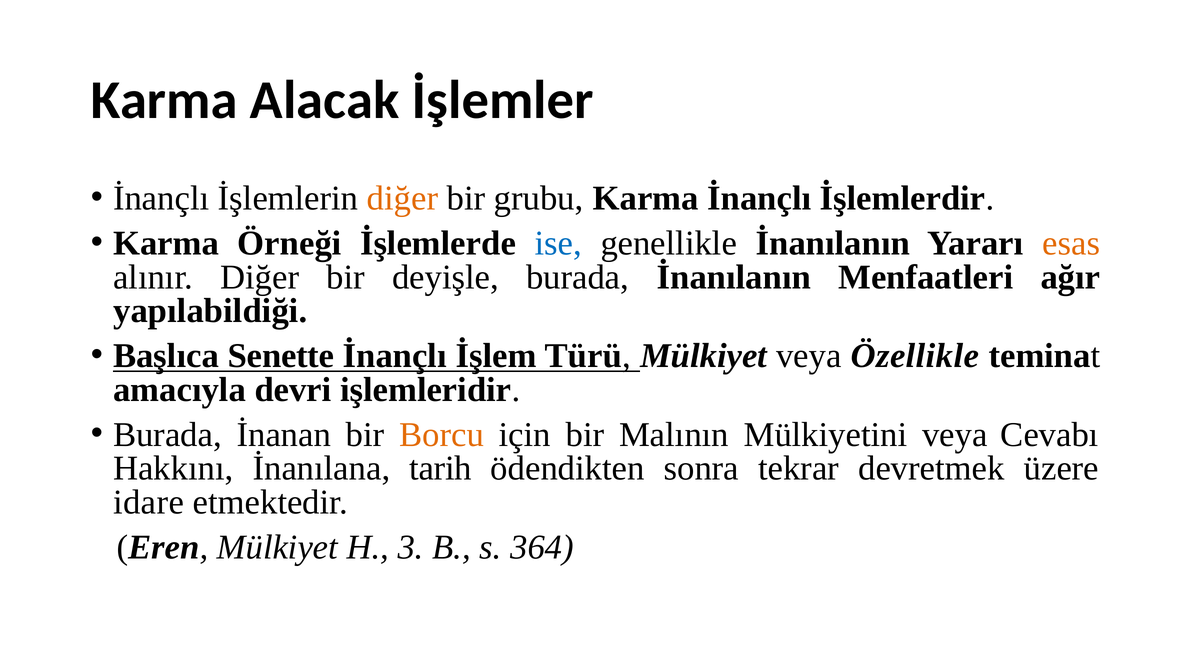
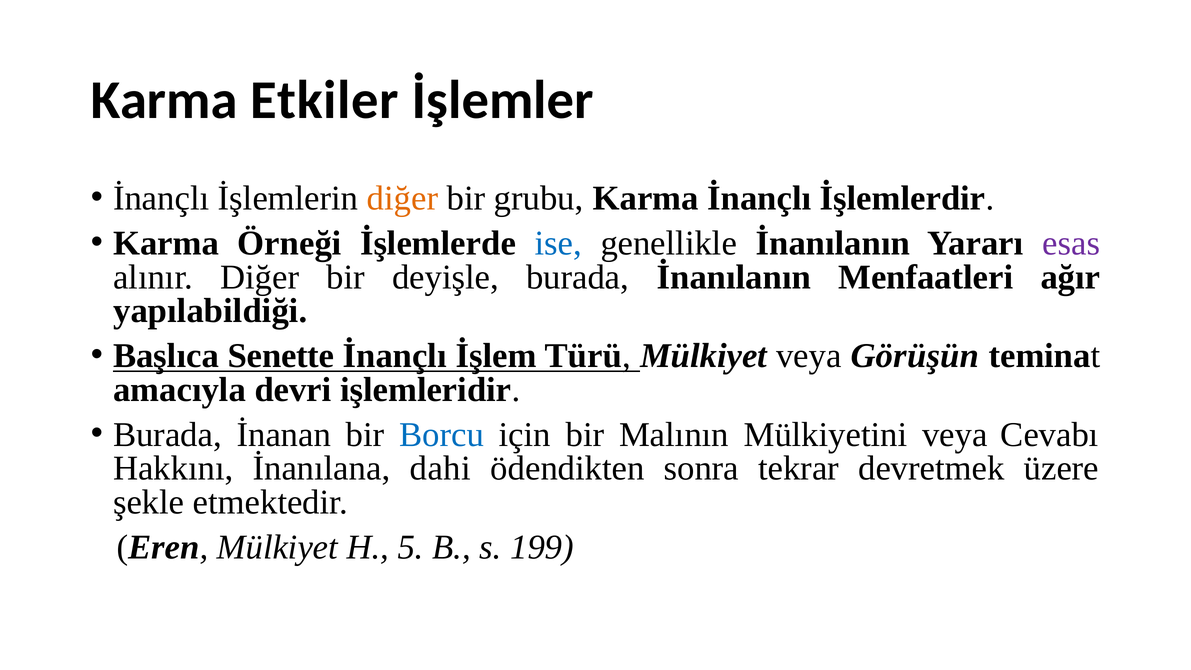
Alacak: Alacak -> Etkiler (324, 100)
esas colour: orange -> purple (1071, 243)
Özellikle: Özellikle -> Görüşün (915, 356)
Borcu colour: orange -> blue (442, 435)
tarih: tarih -> dahi (440, 468)
idare: idare -> şekle (149, 502)
3: 3 -> 5 (411, 547)
364: 364 -> 199 (542, 547)
